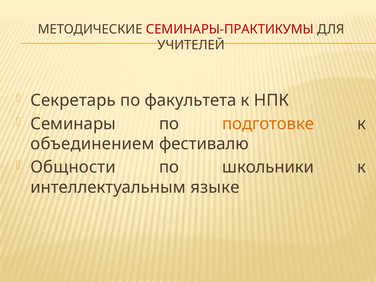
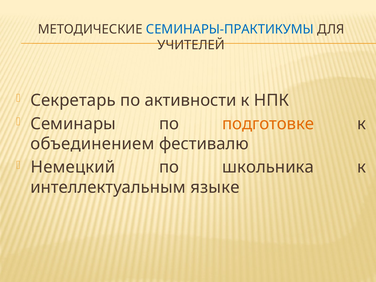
СЕМИНАРЫ-ПРАКТИКУМЫ colour: red -> blue (230, 29)
факультета: факультета -> активности (191, 100)
Общности: Общности -> Немецкий (73, 167)
школьники: школьники -> школьника (268, 167)
